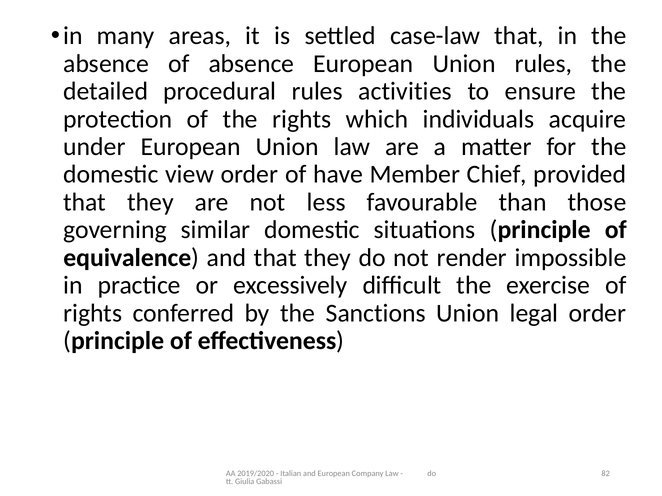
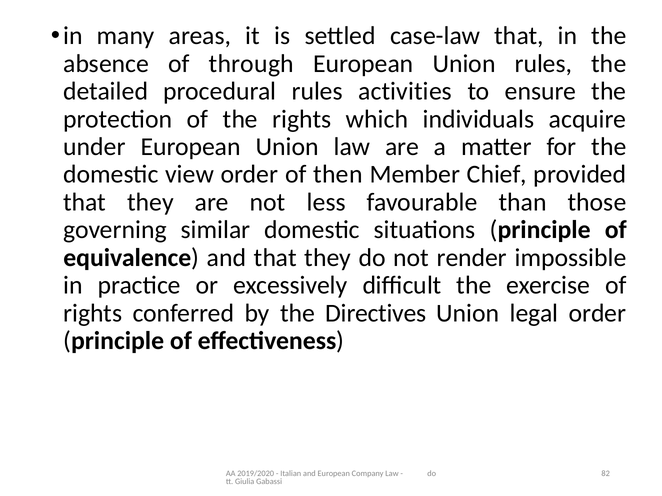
of absence: absence -> through (251, 64)
have: have -> then (338, 175)
Sanctions: Sanctions -> Directives (376, 313)
